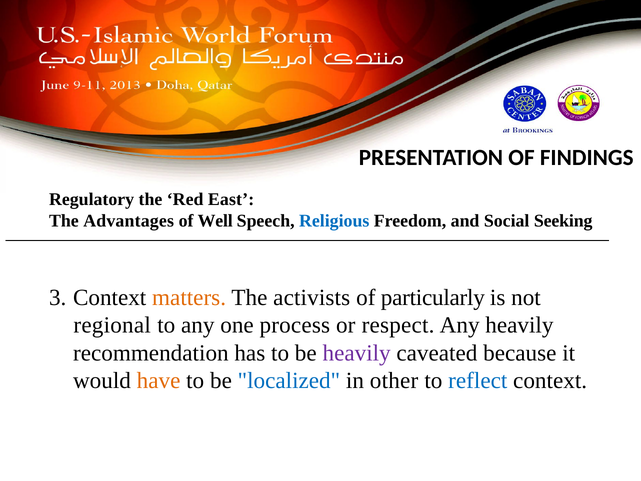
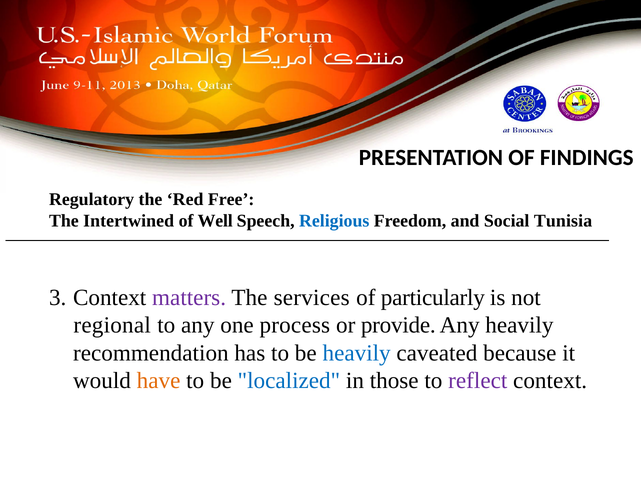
East: East -> Free (231, 199)
Advantages: Advantages -> Intertwined (129, 221)
Seeking: Seeking -> Tunisia (563, 221)
matters colour: orange -> purple (189, 297)
activists: activists -> services (312, 297)
respect: respect -> provide (398, 325)
heavily colour: purple -> blue (357, 353)
other: other -> those (394, 381)
reflect colour: blue -> purple (478, 381)
